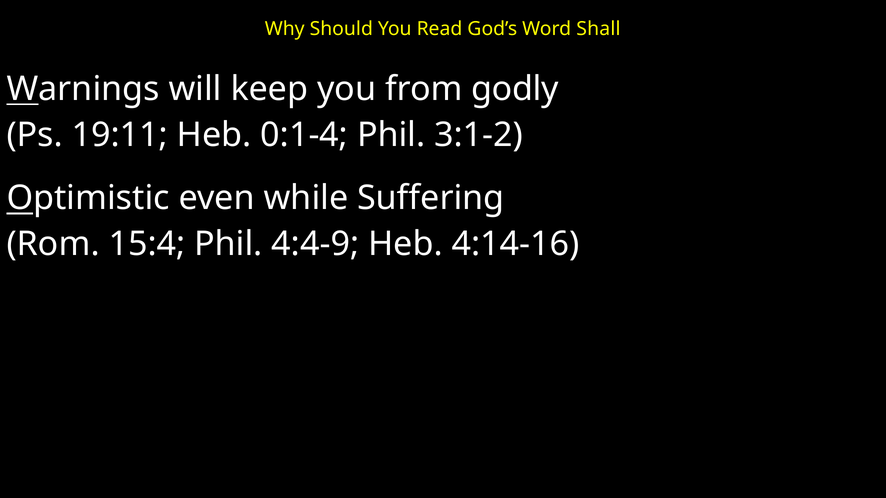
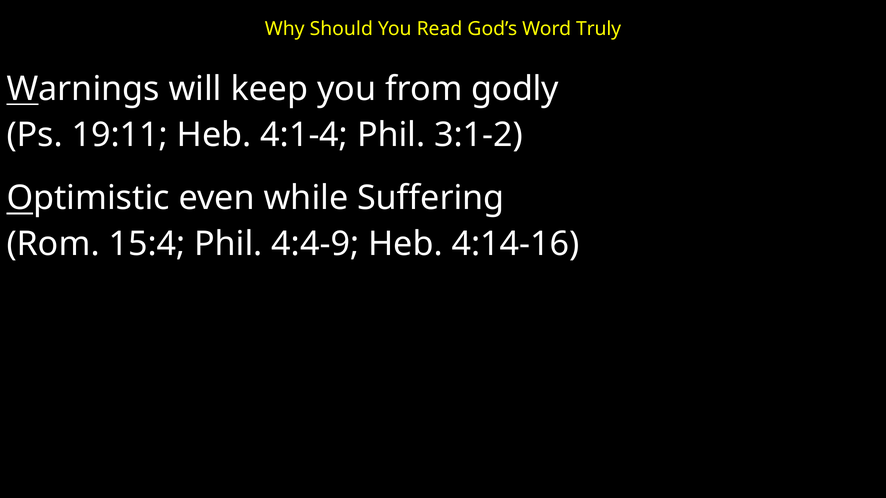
Shall: Shall -> Truly (599, 29)
0:1-4: 0:1-4 -> 4:1-4 (304, 135)
